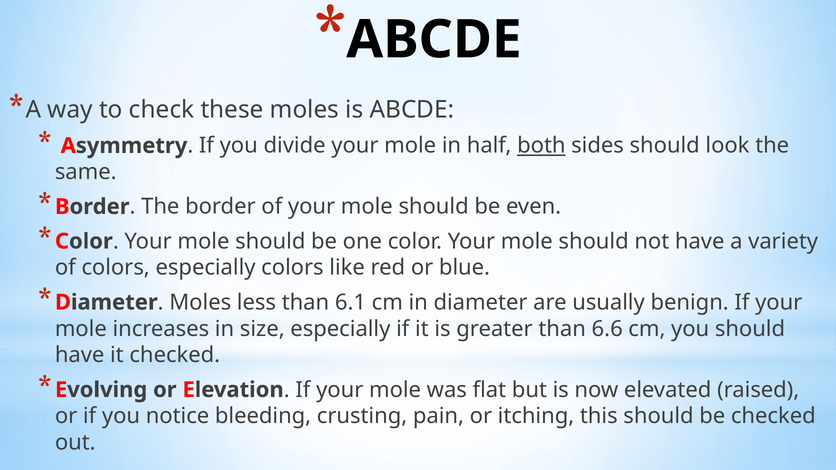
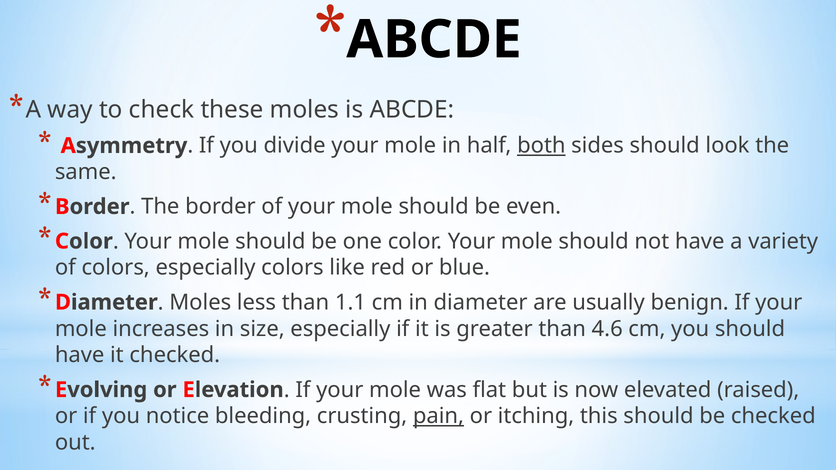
6.1: 6.1 -> 1.1 (351, 302)
6.6: 6.6 -> 4.6 (607, 329)
pain underline: none -> present (438, 416)
